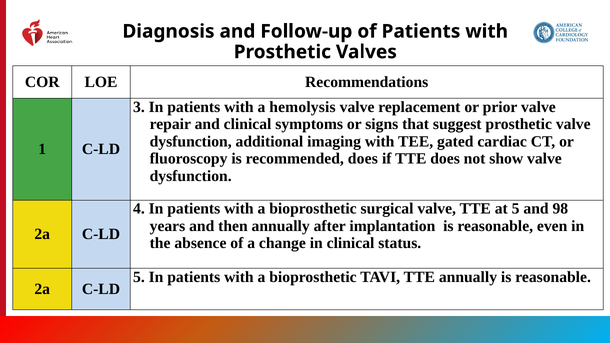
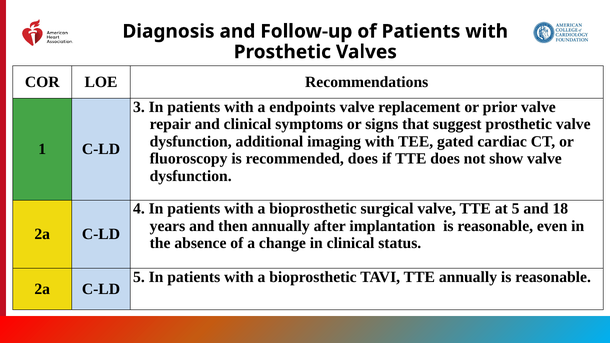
hemolysis: hemolysis -> endpoints (302, 107)
98: 98 -> 18 (560, 209)
